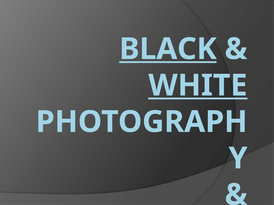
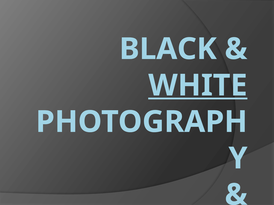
BLACK underline: present -> none (168, 49)
